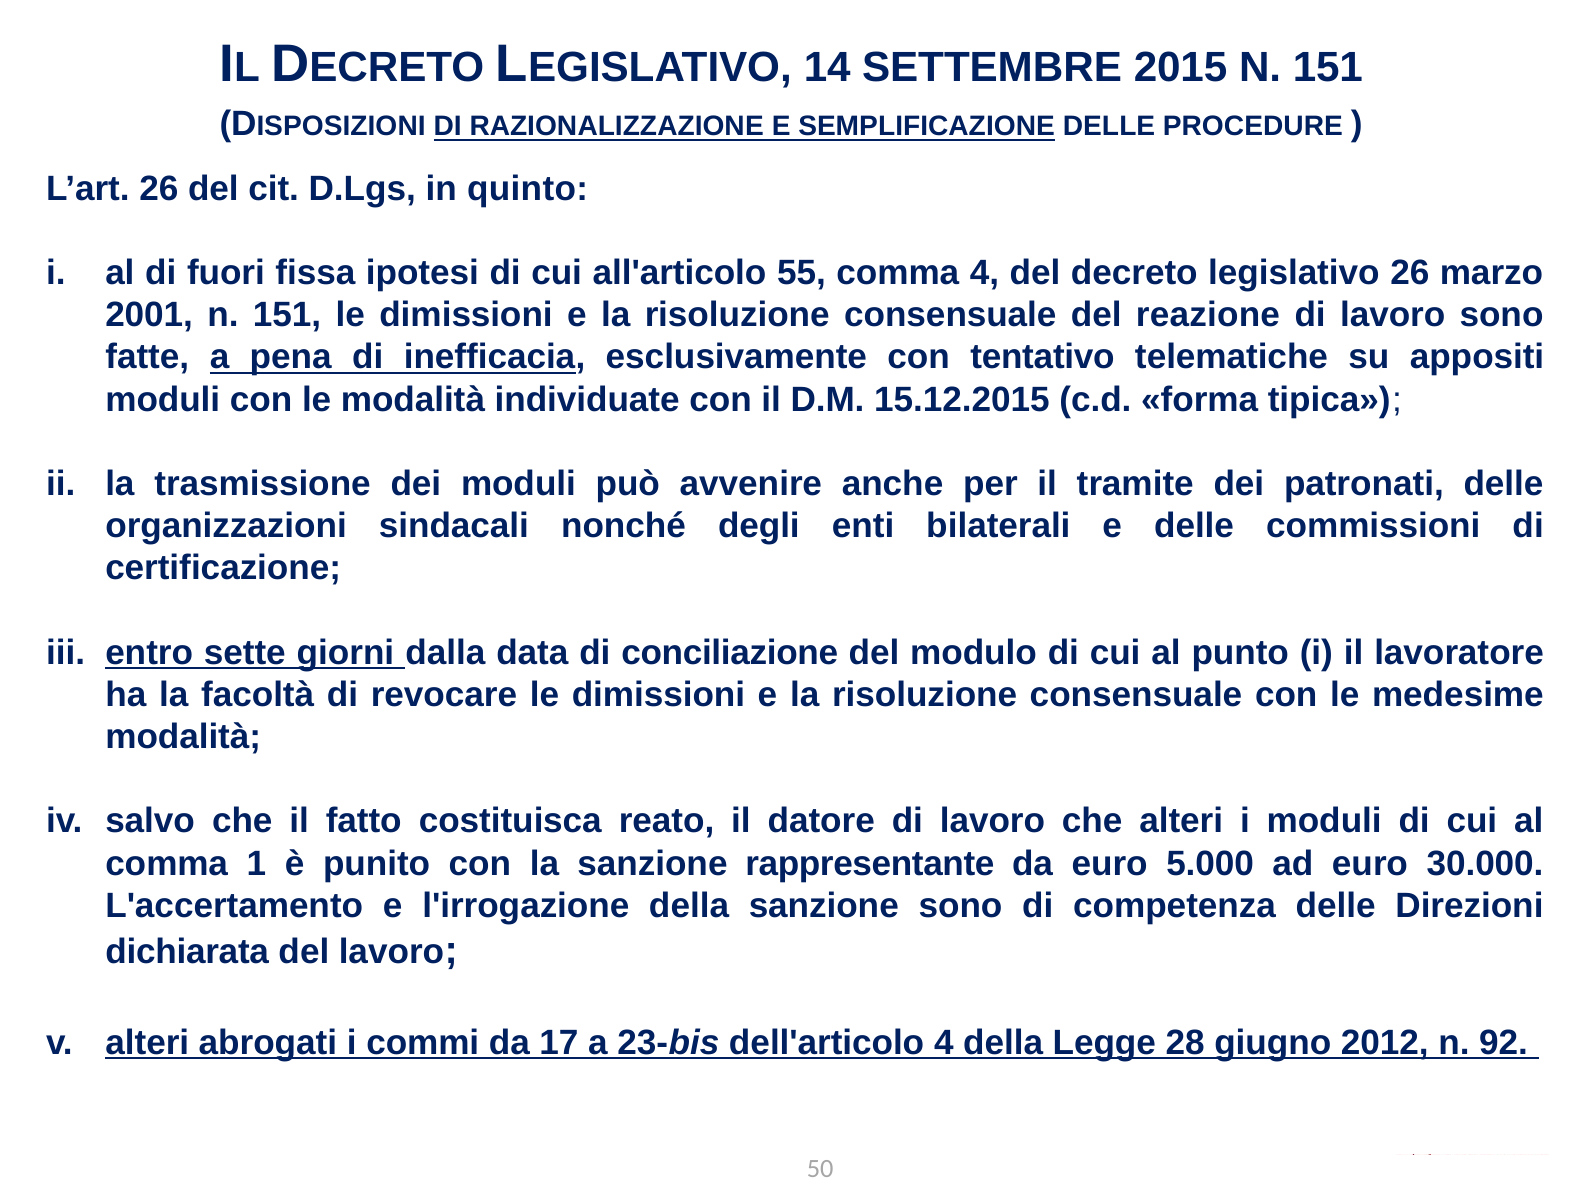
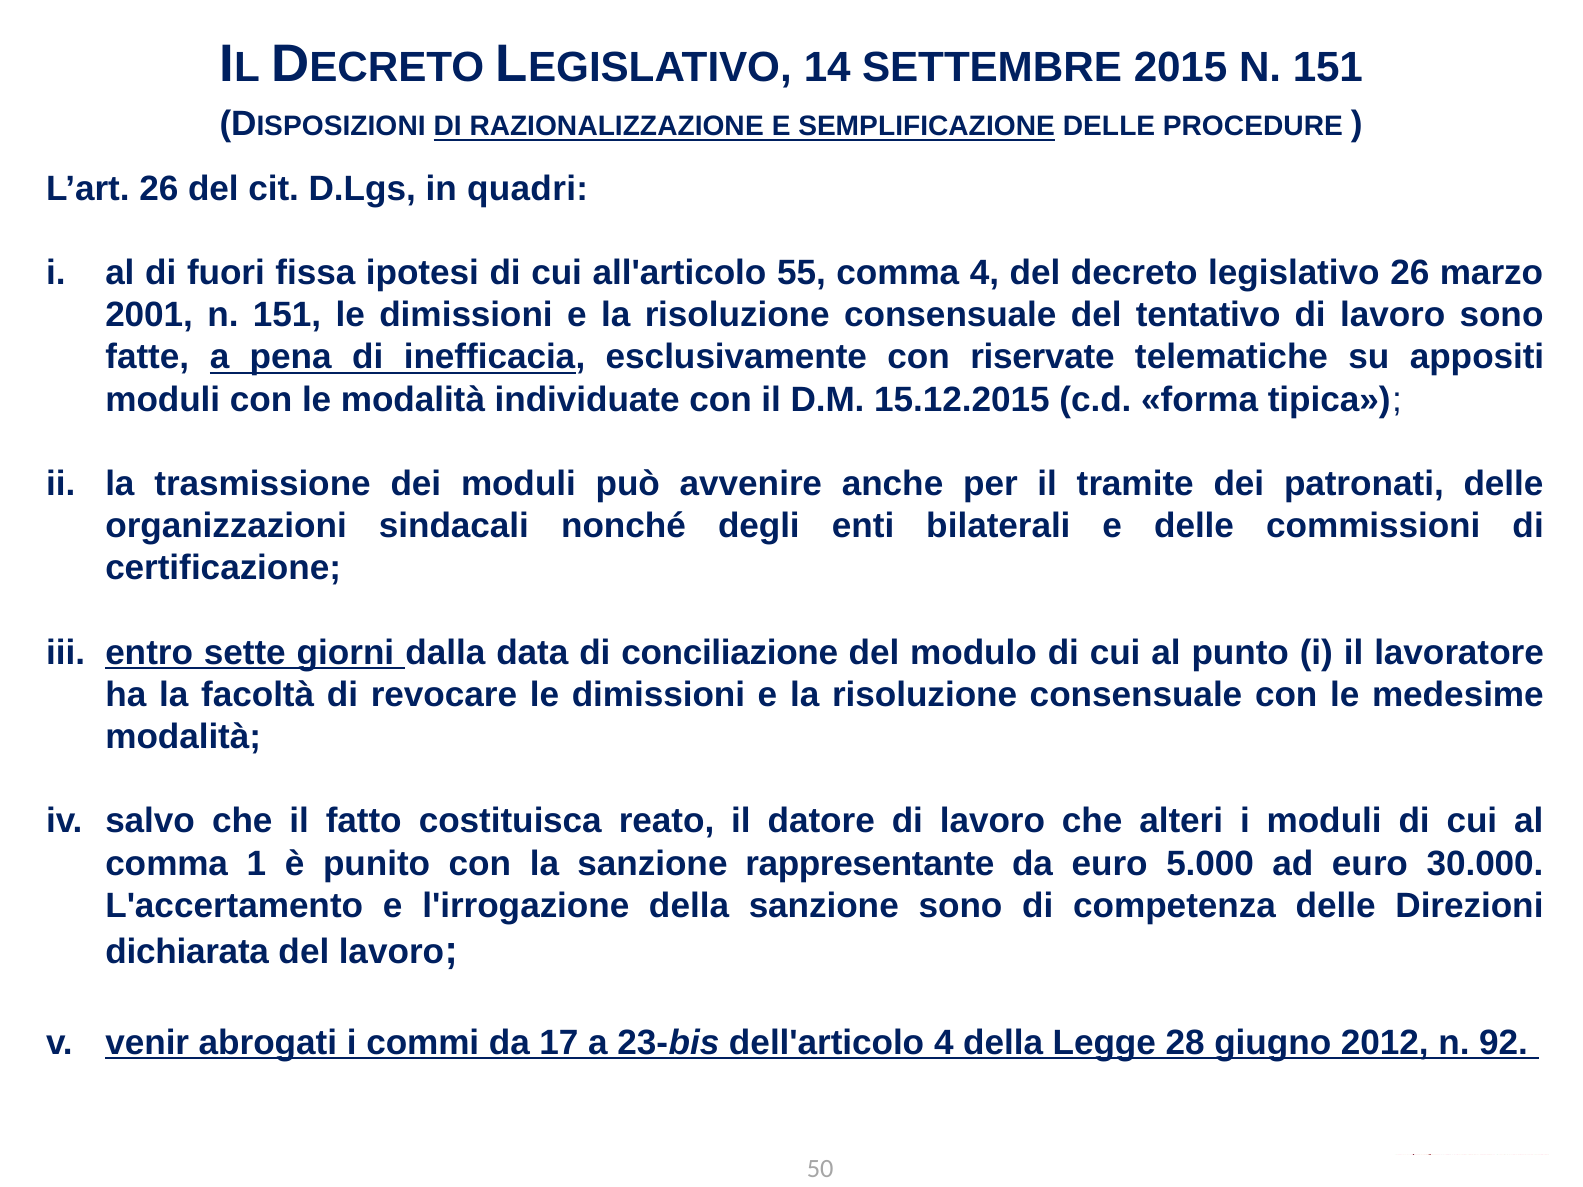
quinto: quinto -> quadri (528, 189)
reazione: reazione -> tentativo (1208, 315)
tentativo: tentativo -> riservate (1042, 357)
alteri: alteri -> venir (147, 1043)
